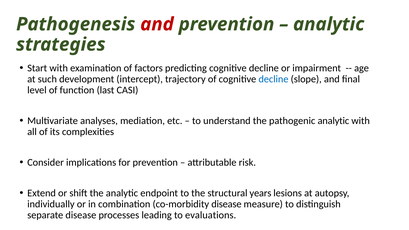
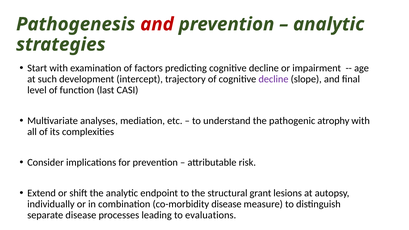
decline colour: blue -> purple (273, 79)
pathogenic analytic: analytic -> atrophy (333, 121)
years: years -> grant (260, 193)
